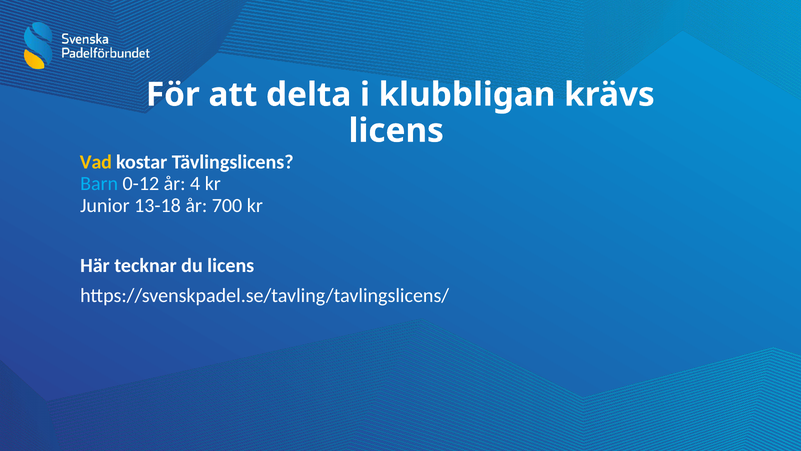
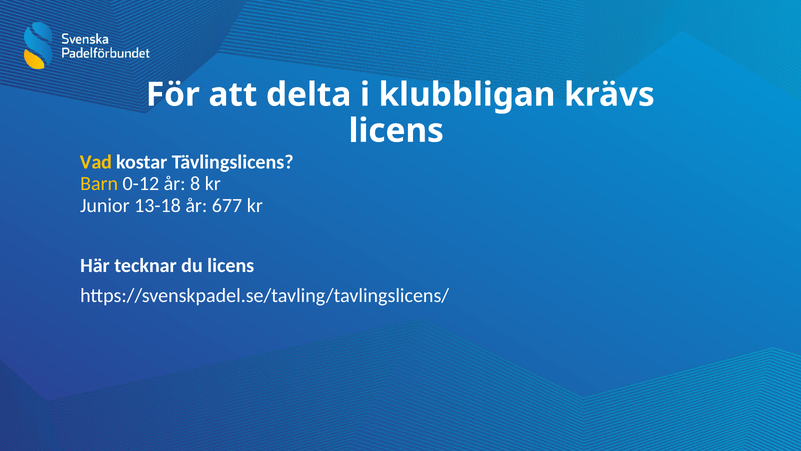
Barn colour: light blue -> yellow (99, 184)
4: 4 -> 8 (195, 184)
700: 700 -> 677 (227, 205)
